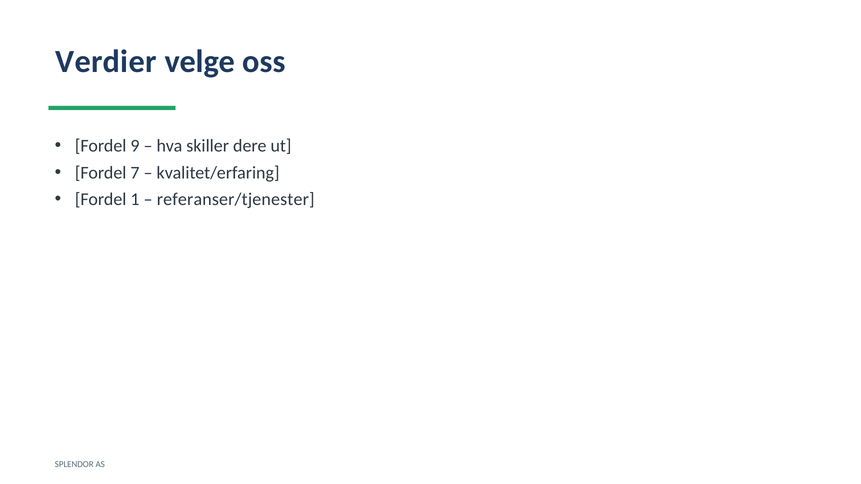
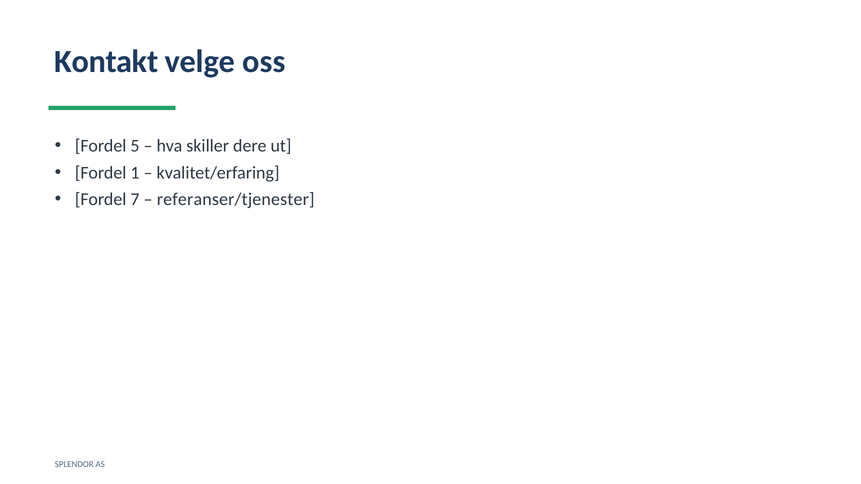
Verdier: Verdier -> Kontakt (106, 61)
9: 9 -> 5 (135, 146)
7: 7 -> 1 (135, 173)
1: 1 -> 7 (135, 200)
